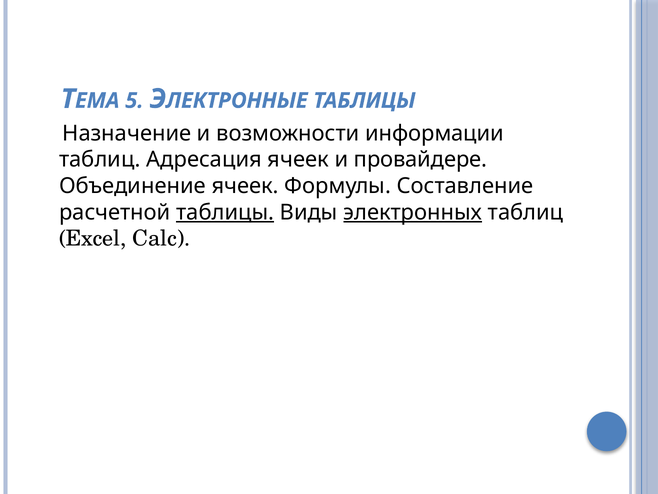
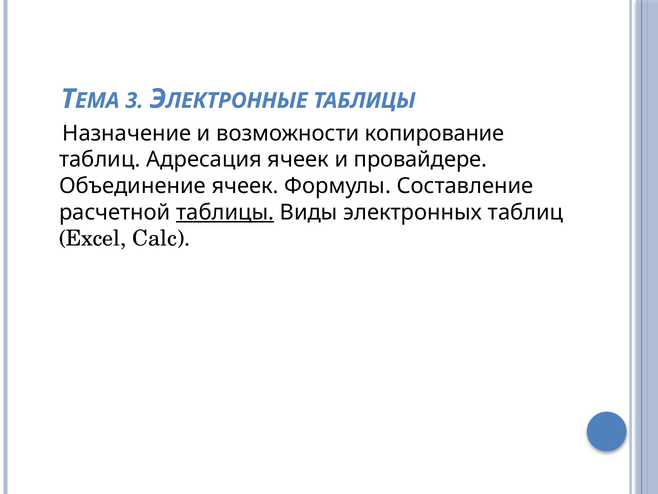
5: 5 -> 3 (134, 101)
информации: информации -> копирование (435, 133)
электронных underline: present -> none (413, 212)
